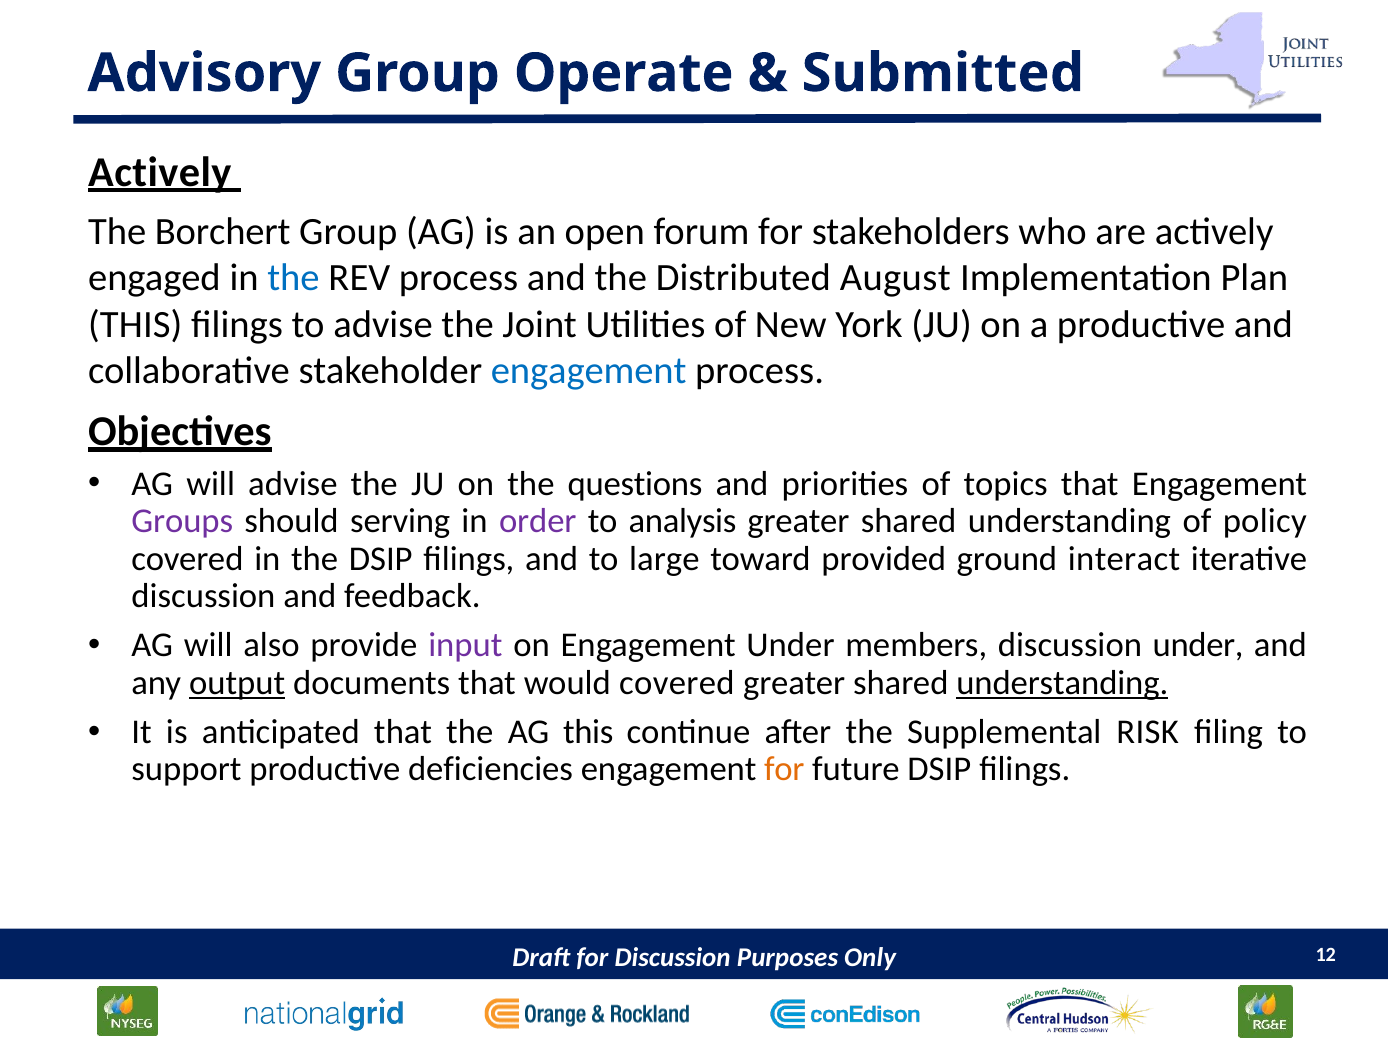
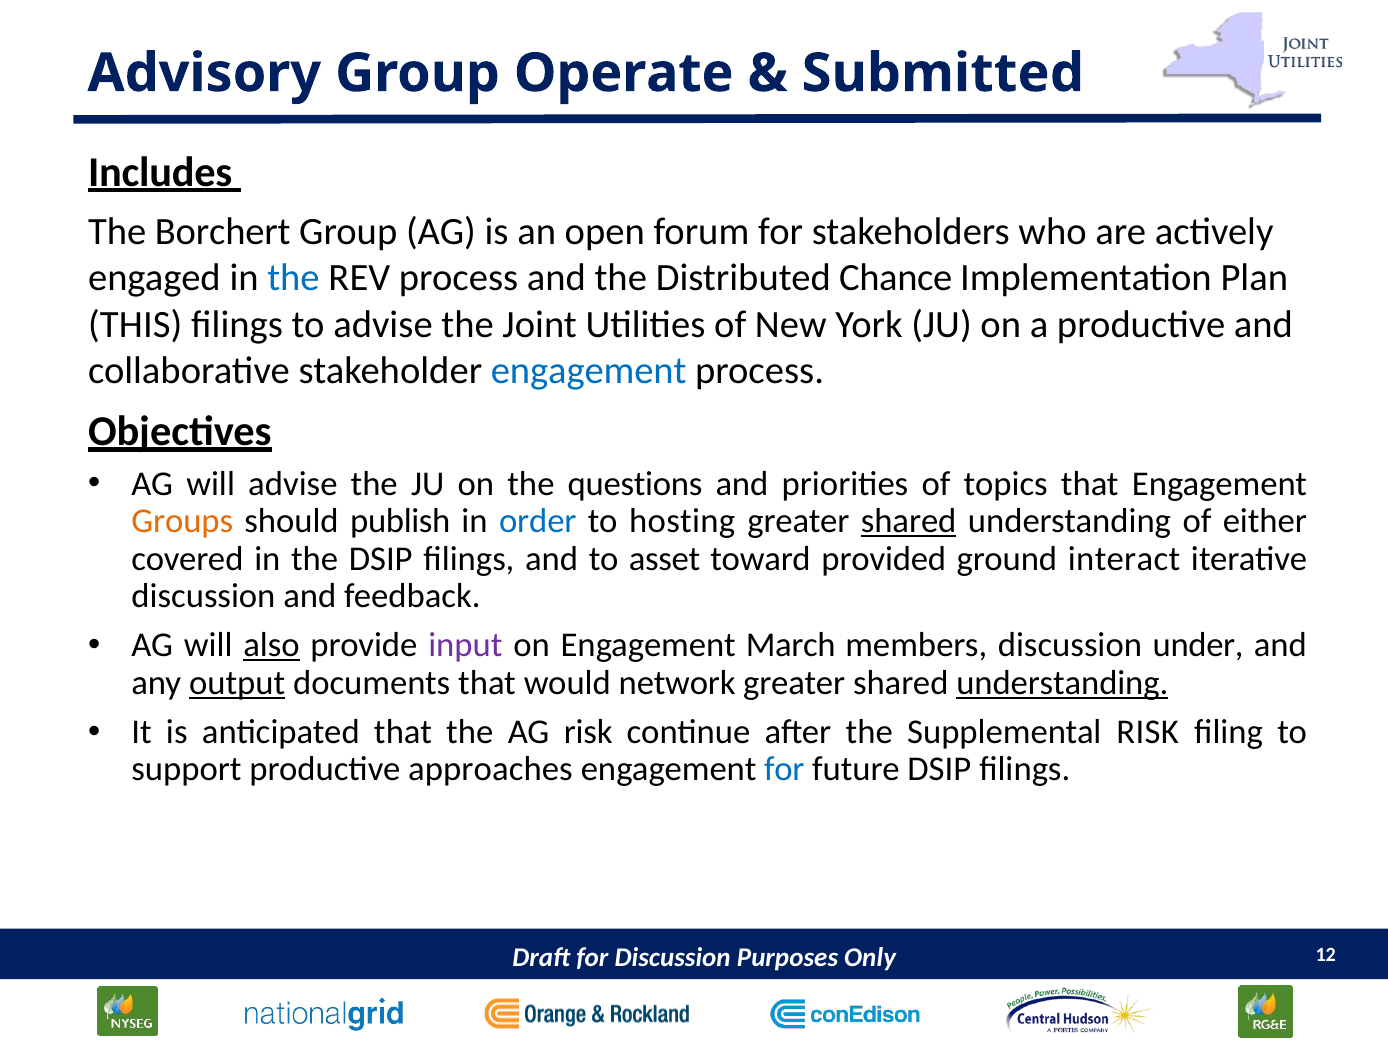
Actively: Actively -> Includes (160, 172)
August: August -> Chance (896, 278)
Groups colour: purple -> orange (182, 521)
serving: serving -> publish (400, 521)
order colour: purple -> blue (538, 521)
analysis: analysis -> hosting (682, 521)
shared underline: none -> present (909, 521)
policy: policy -> either (1265, 521)
large: large -> asset (665, 559)
also underline: none -> present (271, 645)
Engagement Under: Under -> March (791, 645)
would covered: covered -> network (677, 683)
AG this: this -> risk (588, 732)
deficiencies: deficiencies -> approaches (490, 769)
for colour: orange -> blue (784, 769)
